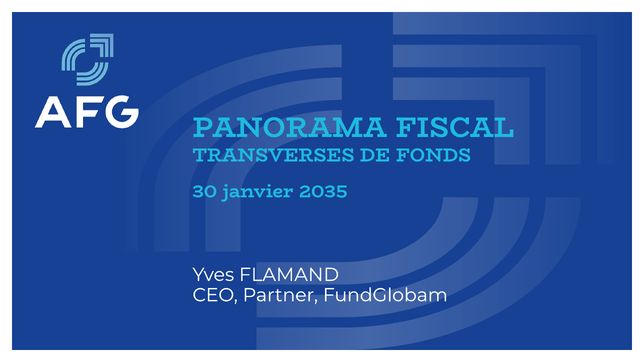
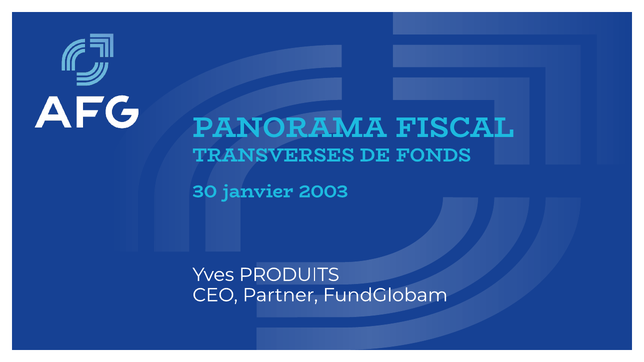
2035: 2035 -> 2003 (324, 191)
FLAMAND: FLAMAND -> PRODUITS (289, 275)
